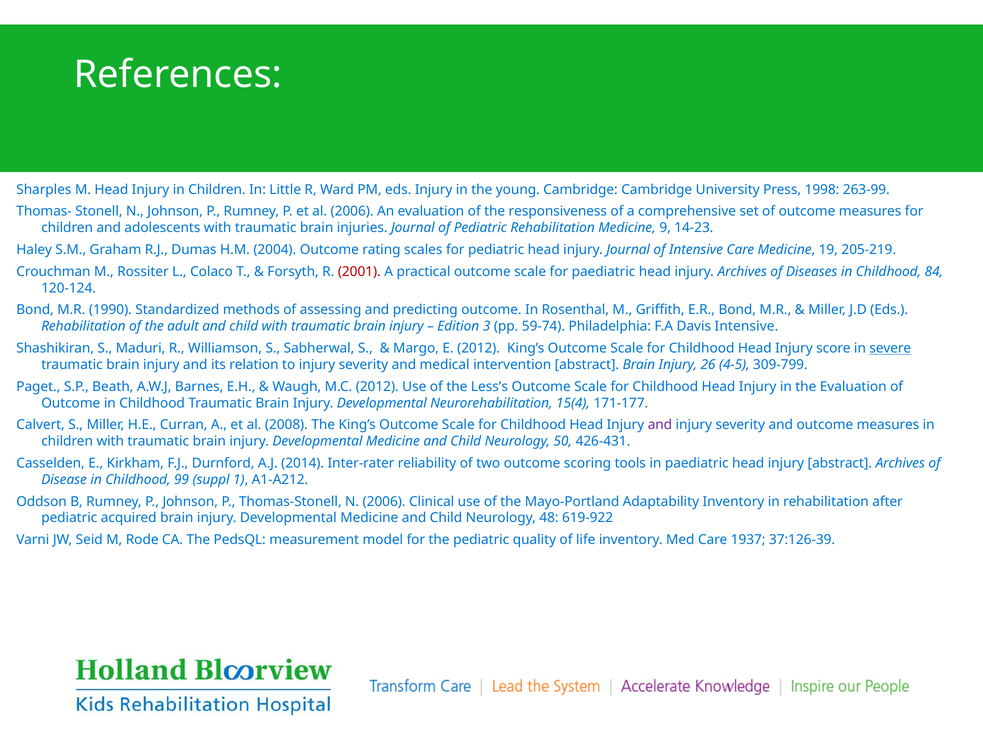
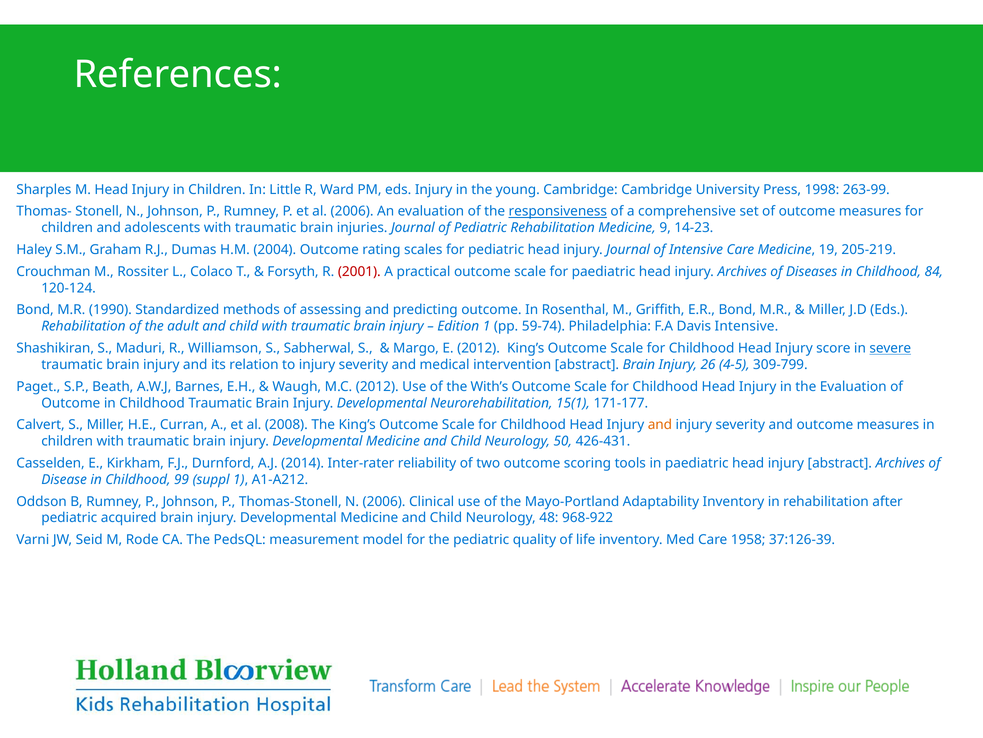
responsiveness underline: none -> present (558, 211)
Edition 3: 3 -> 1 (487, 326)
Less’s: Less’s -> With’s (489, 386)
15(4: 15(4 -> 15(1 (573, 403)
and colour: purple -> orange (660, 424)
619-922: 619-922 -> 968-922 (588, 517)
1937: 1937 -> 1958 (748, 539)
